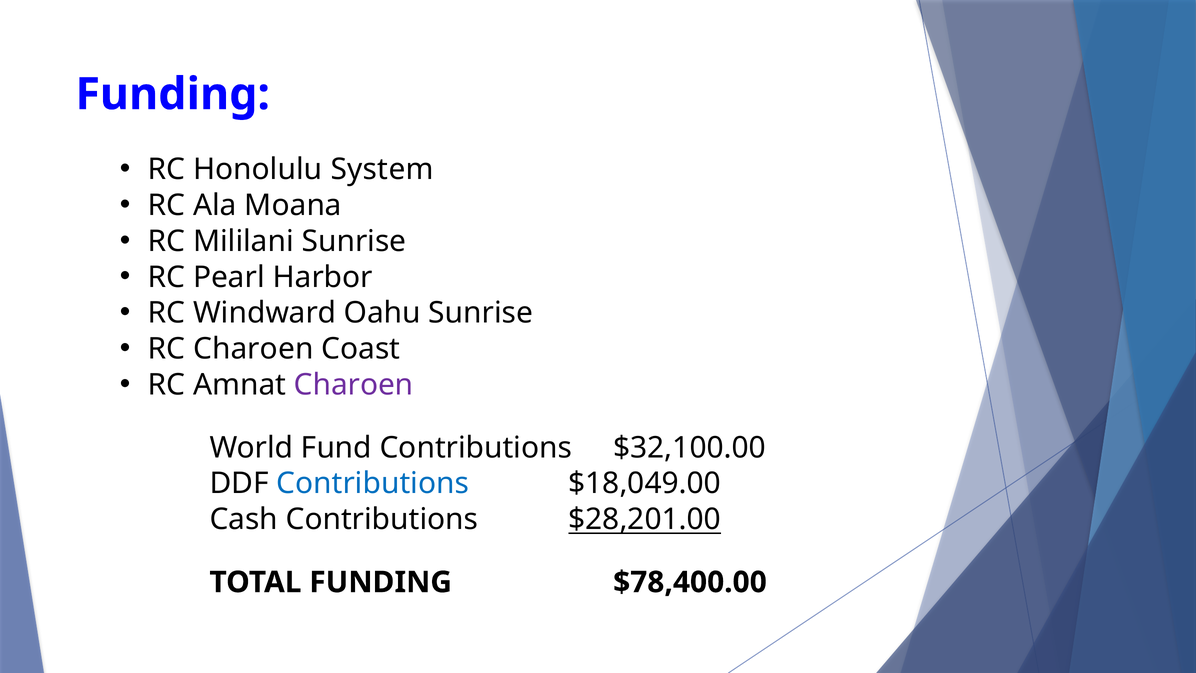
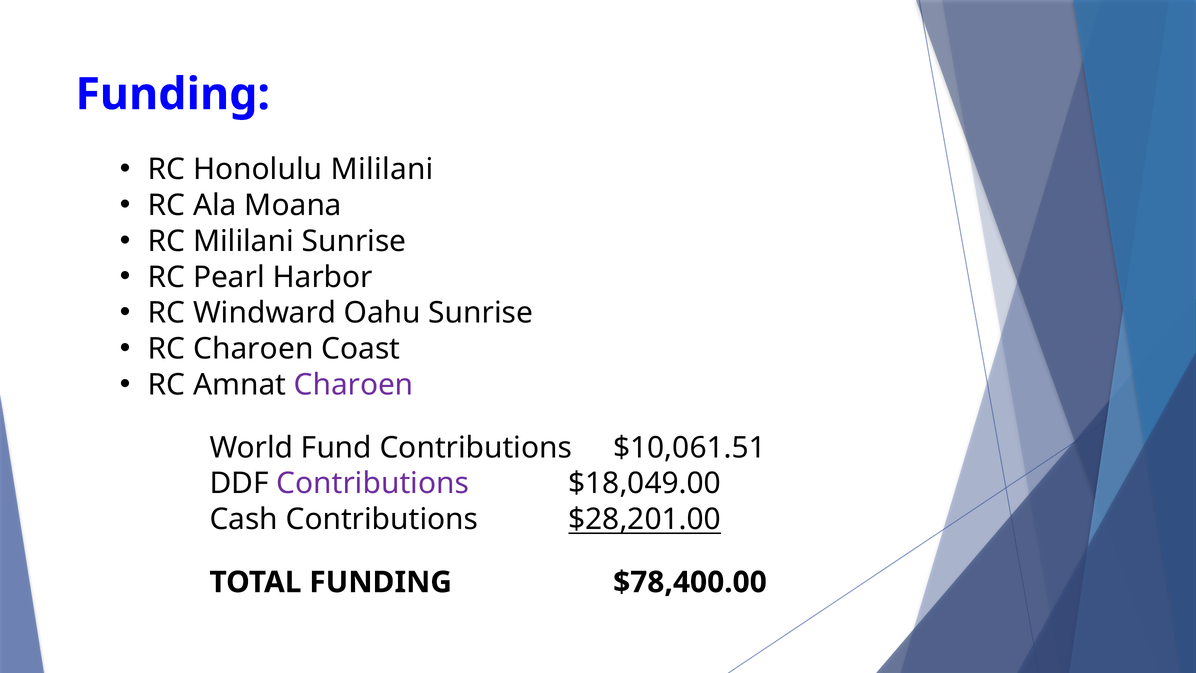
Honolulu System: System -> Mililani (382, 169)
$32,100.00: $32,100.00 -> $10,061.51 (690, 448)
Contributions colour: blue -> purple (373, 483)
